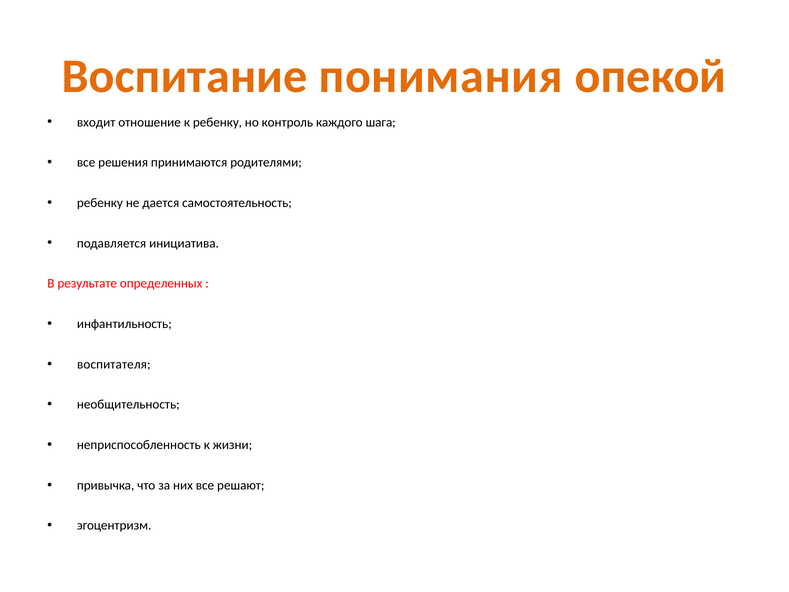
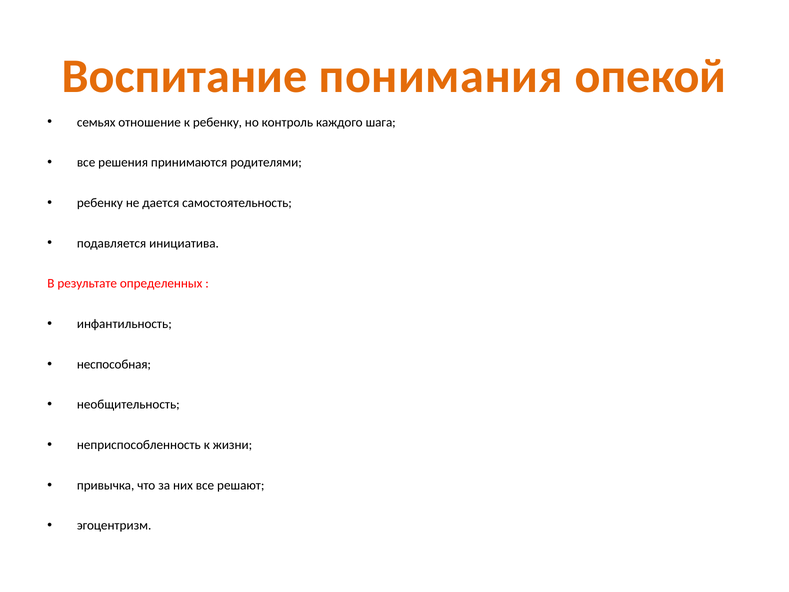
входит: входит -> семьях (96, 122)
воспитателя: воспитателя -> неспособная (114, 364)
